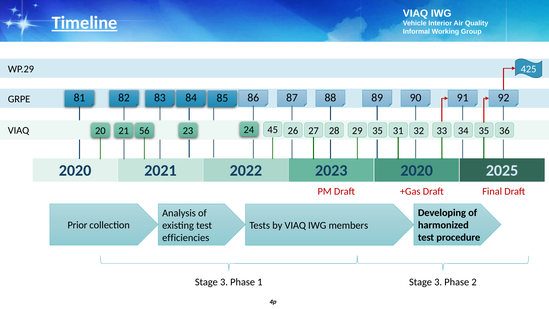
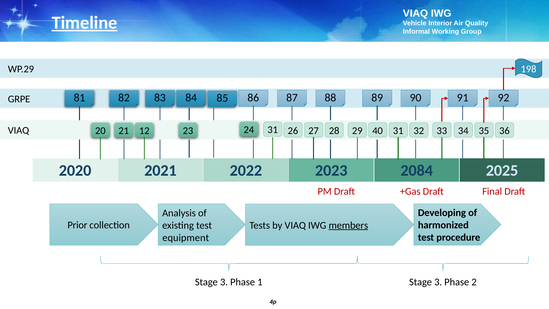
425: 425 -> 198 (529, 69)
56: 56 -> 12 (144, 131)
24 45: 45 -> 31 (273, 130)
29 35: 35 -> 40 (378, 131)
2023 2020: 2020 -> 2084 (417, 170)
members underline: none -> present (348, 225)
efficiencies: efficiencies -> equipment (186, 238)
